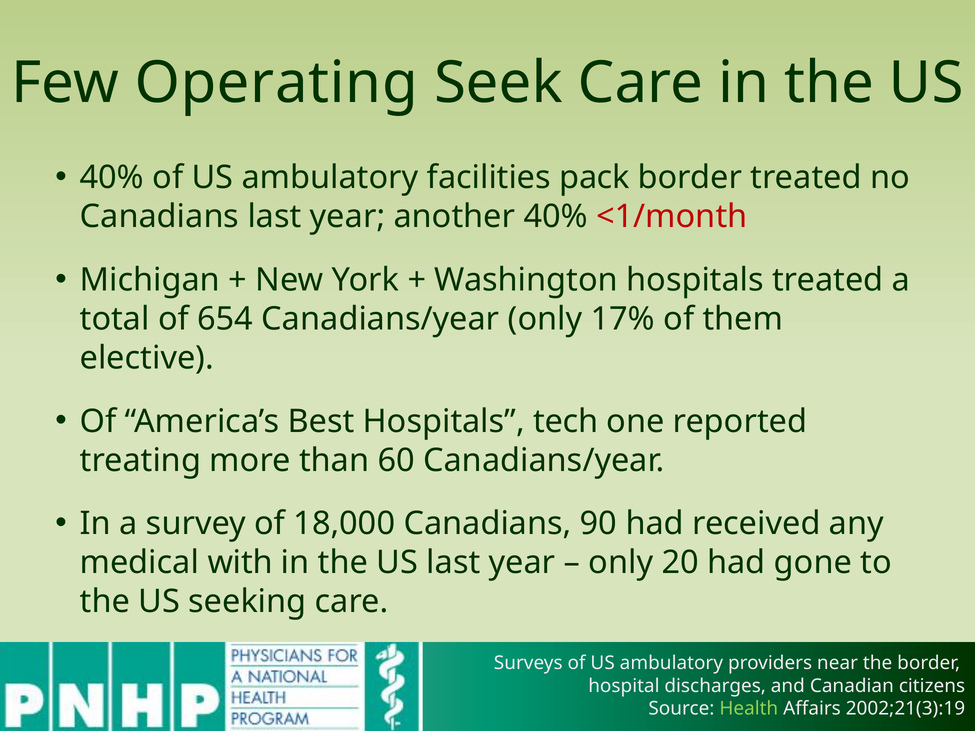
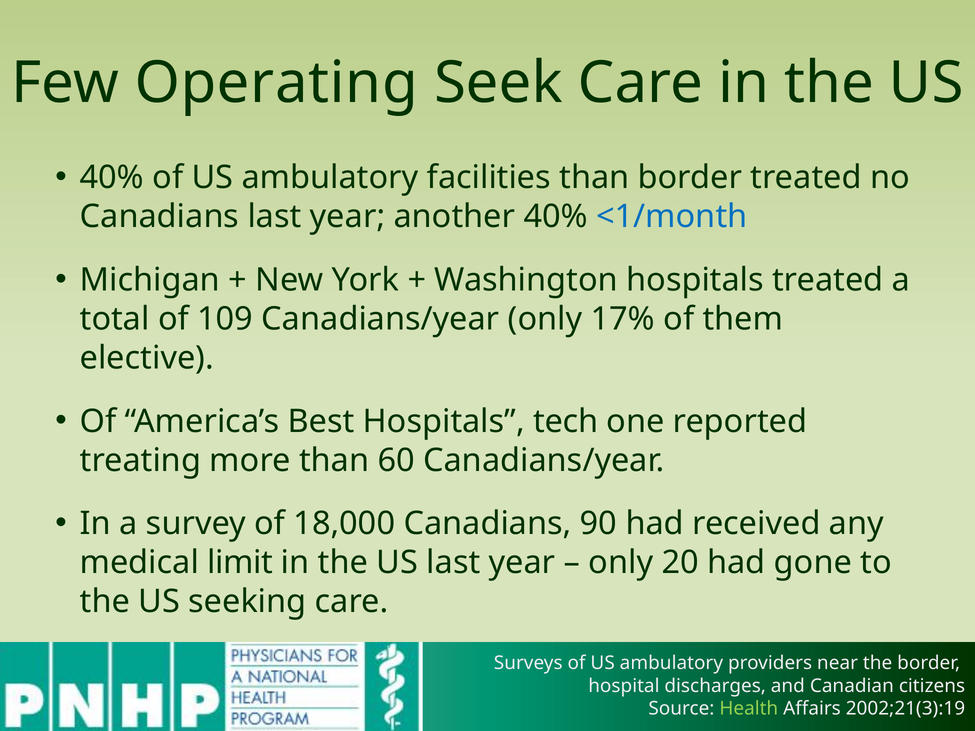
facilities pack: pack -> than (594, 178)
<1/month colour: red -> blue (672, 217)
654: 654 -> 109 (225, 319)
with: with -> limit (240, 563)
